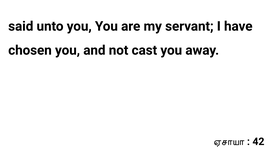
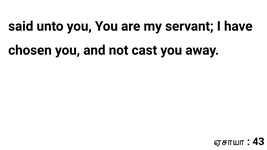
42: 42 -> 43 (258, 142)
